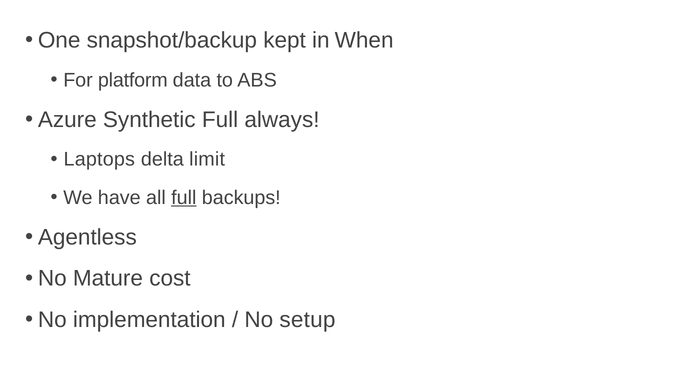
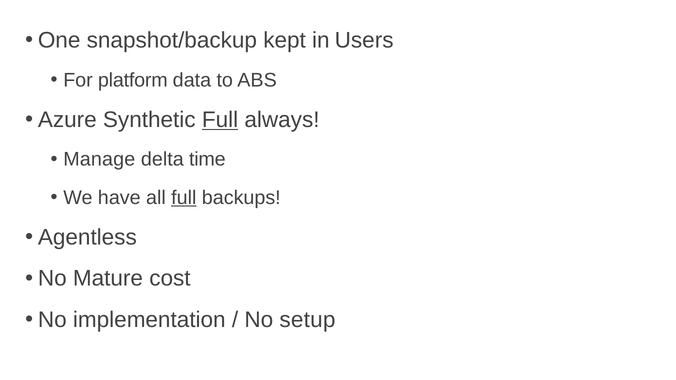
When: When -> Users (364, 40)
Full underline: none -> present (220, 120)
Laptops: Laptops -> Manage (99, 160)
limit: limit -> time (207, 160)
